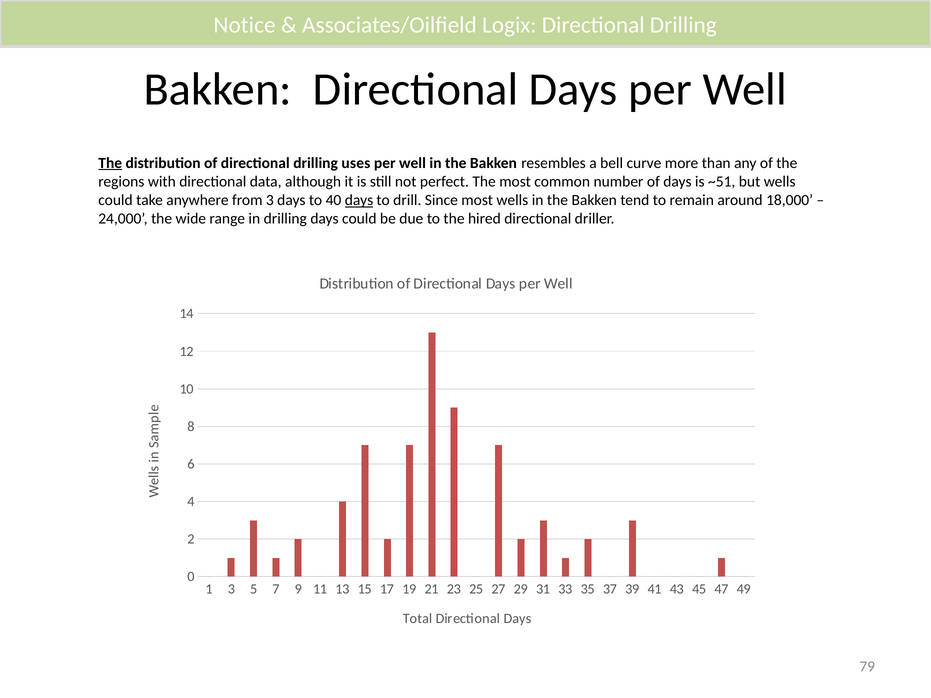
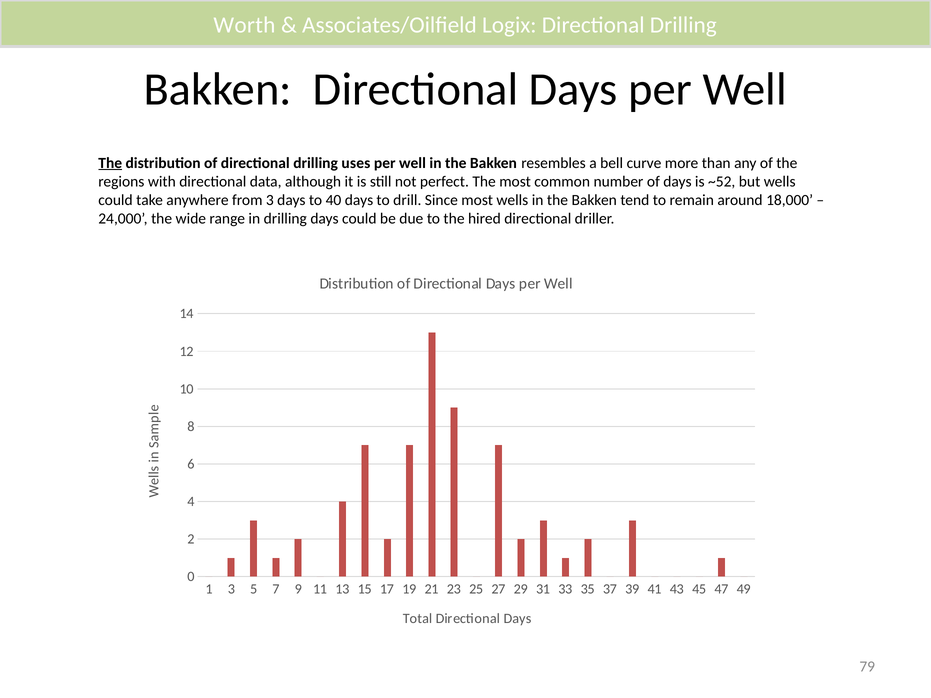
Notice: Notice -> Worth (244, 25)
~51: ~51 -> ~52 (722, 182)
days underline: present -> none (359, 200)
